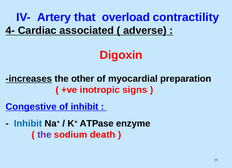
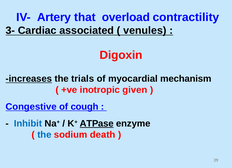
4-: 4- -> 3- (10, 31)
adverse: adverse -> venules (145, 31)
other: other -> trials (83, 79)
preparation: preparation -> mechanism (186, 79)
signs: signs -> given (135, 90)
of inhibit: inhibit -> cough (85, 107)
ATPase underline: none -> present (97, 124)
the colour: purple -> blue (44, 135)
